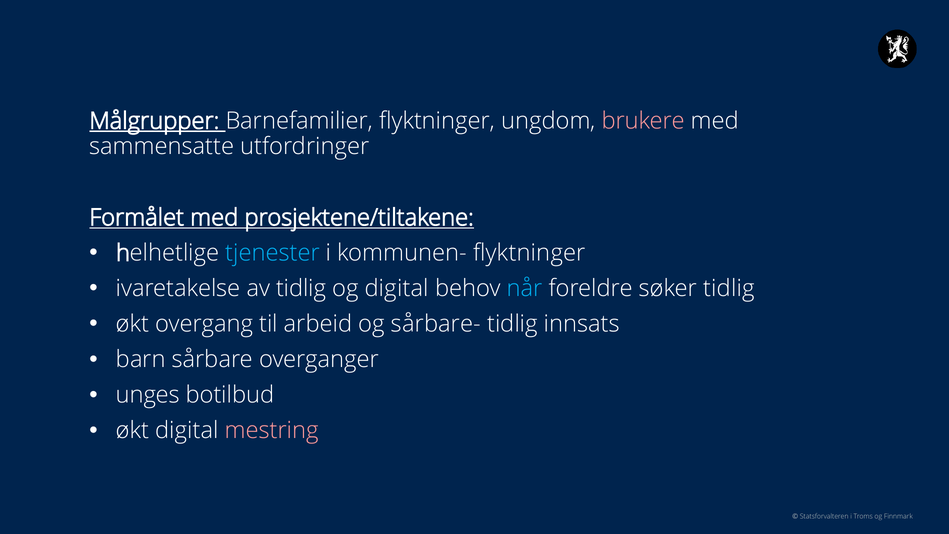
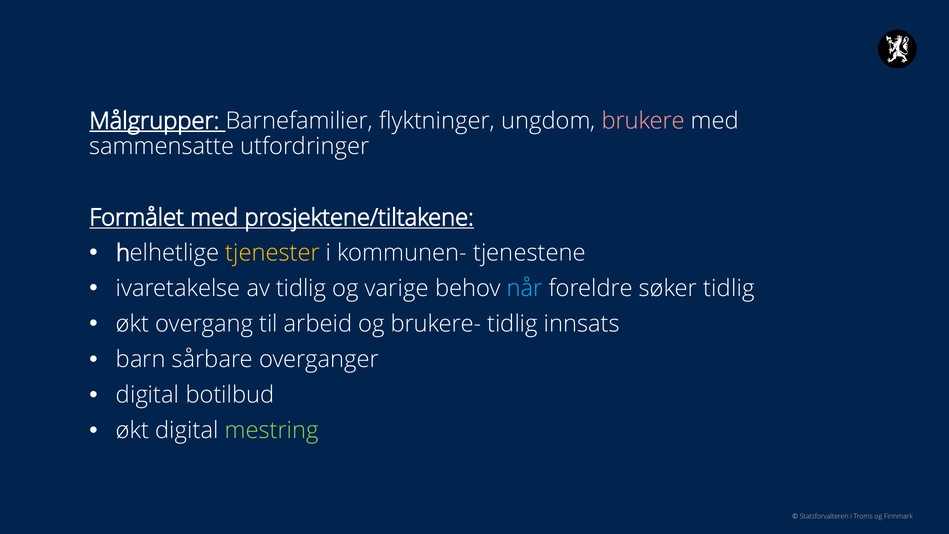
tjenester colour: light blue -> yellow (273, 253)
kommunen- flyktninger: flyktninger -> tjenestene (529, 253)
og digital: digital -> varige (397, 288)
sårbare-: sårbare- -> brukere- (436, 324)
unges: unges -> digital (148, 395)
mestring colour: pink -> light green (272, 431)
